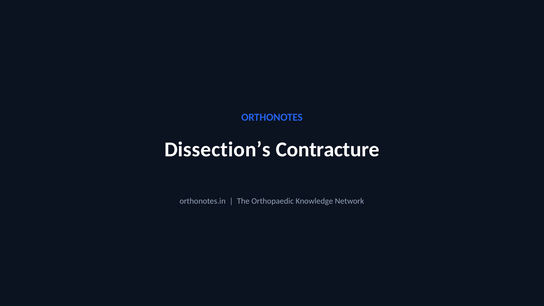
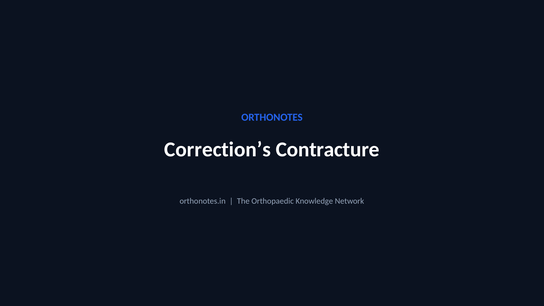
Dissection’s: Dissection’s -> Correction’s (218, 149)
